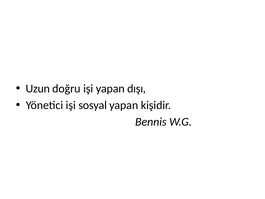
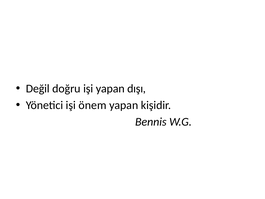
Uzun: Uzun -> Değil (38, 89)
sosyal: sosyal -> önem (93, 105)
